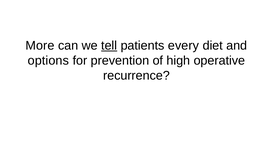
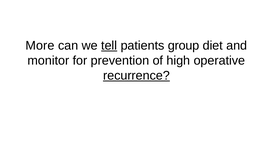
every: every -> group (184, 45)
options: options -> monitor (48, 60)
recurrence underline: none -> present (136, 75)
